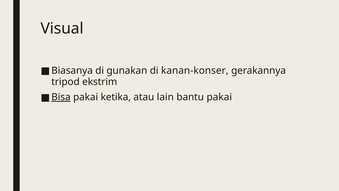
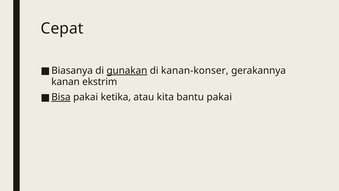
Visual: Visual -> Cepat (62, 28)
gunakan underline: none -> present (127, 70)
tripod: tripod -> kanan (66, 82)
lain: lain -> kita (165, 97)
